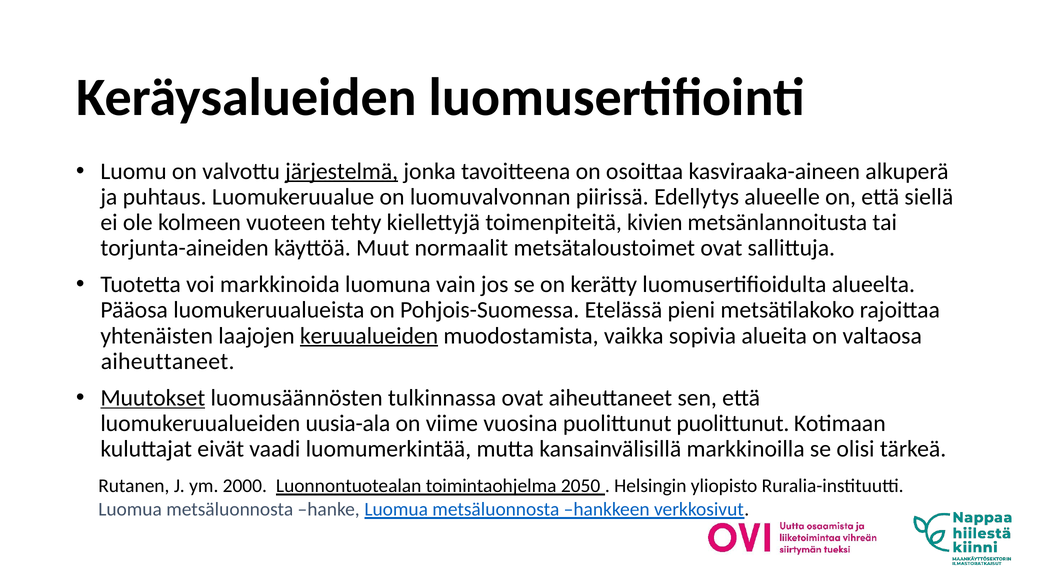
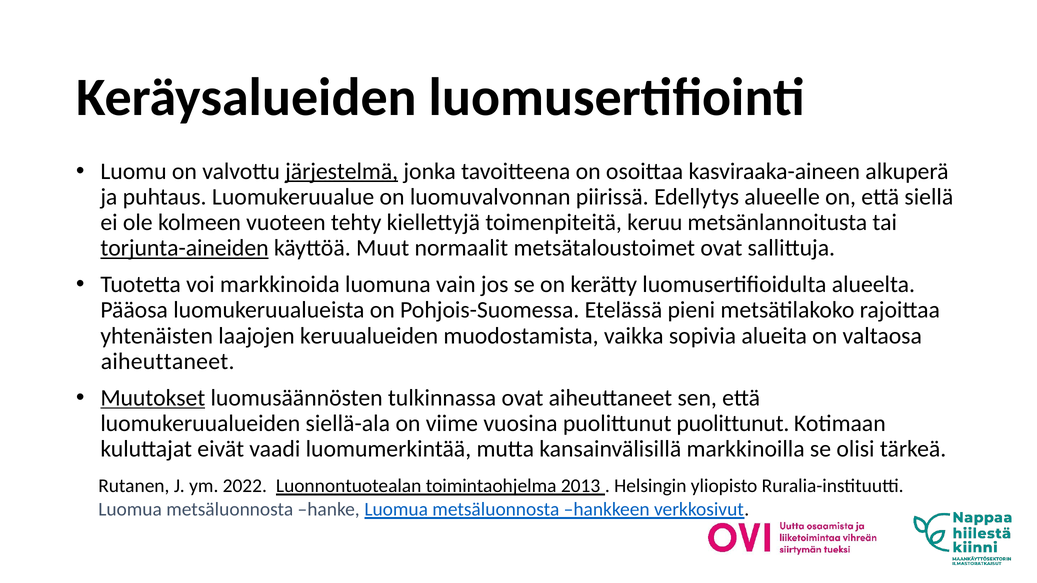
kivien: kivien -> keruu (655, 223)
torjunta-aineiden underline: none -> present (185, 248)
keruualueiden underline: present -> none (369, 336)
uusia-ala: uusia-ala -> siellä-ala (348, 424)
2000: 2000 -> 2022 (245, 486)
2050: 2050 -> 2013 (581, 486)
